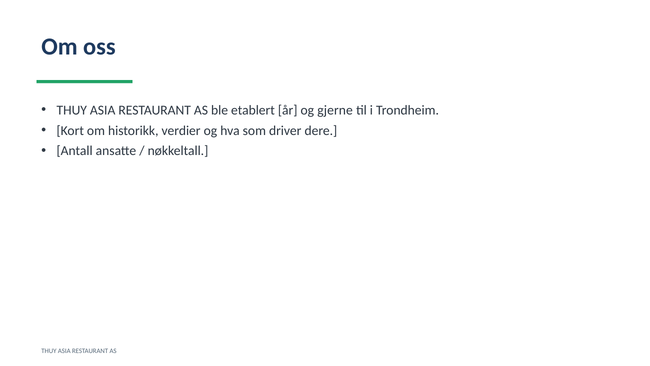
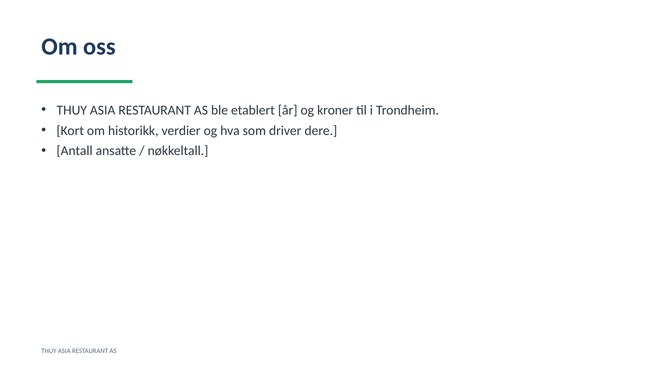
gjerne: gjerne -> kroner (335, 110)
